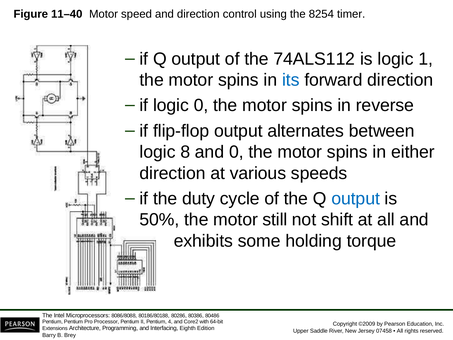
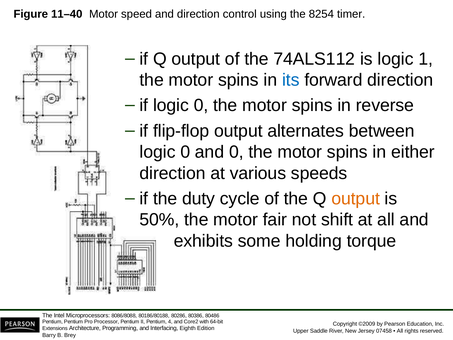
8: 8 -> 0 (185, 152)
output colour: blue -> orange (356, 198)
still: still -> fair (275, 220)
